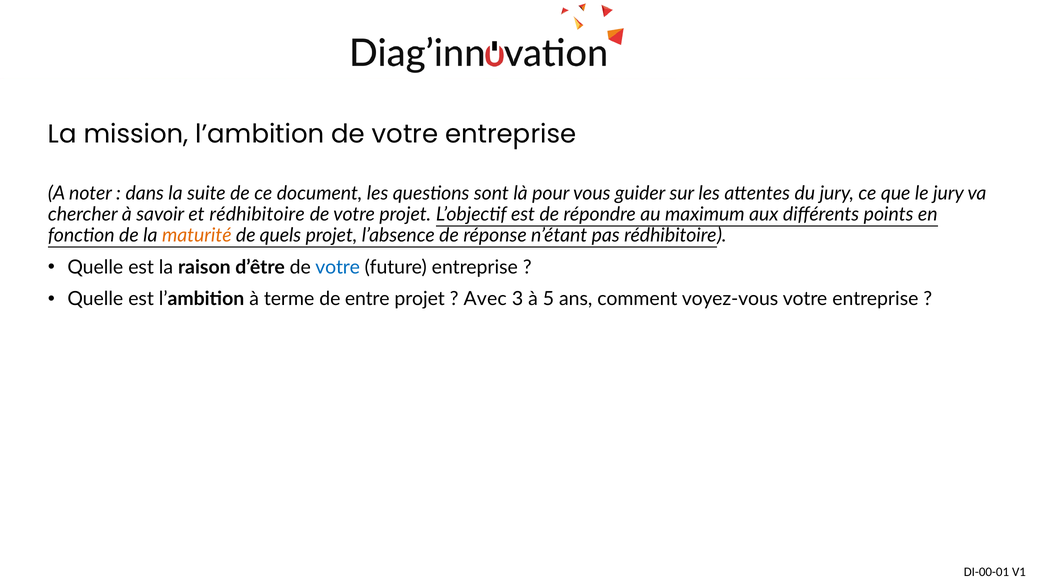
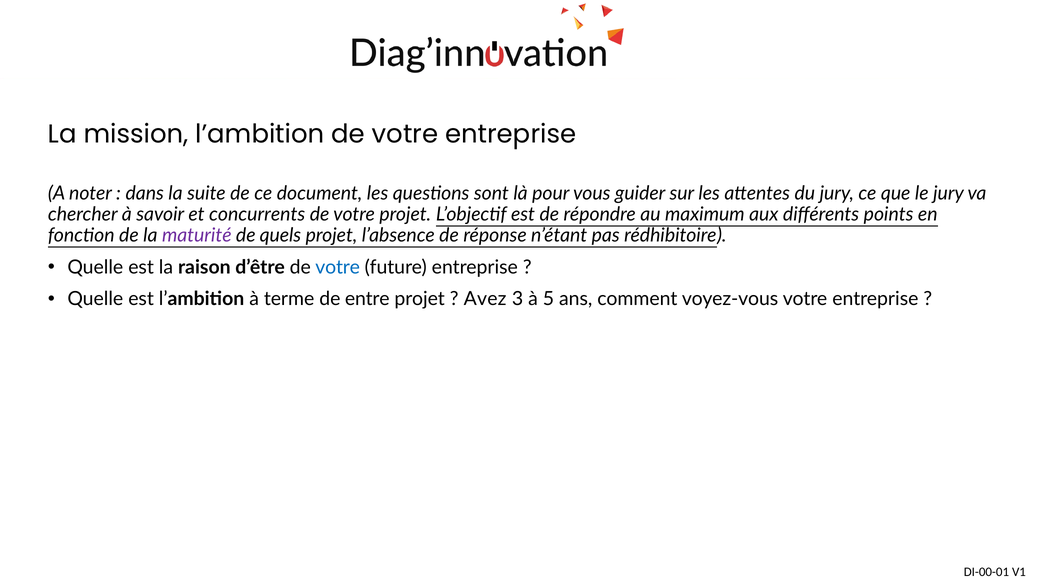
et rédhibitoire: rédhibitoire -> concurrents (257, 215)
maturité colour: orange -> purple (197, 236)
Avec: Avec -> Avez (485, 299)
